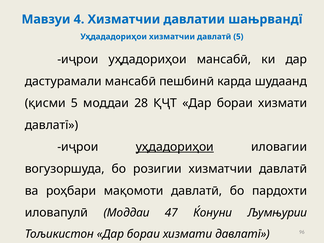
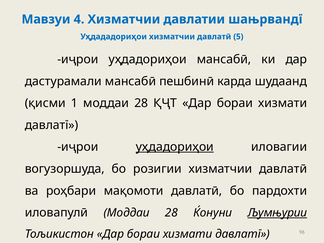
қисми 5: 5 -> 1 (74, 103)
иловапулӣ Моддаи 47: 47 -> 28 (171, 213)
Љумњурии underline: none -> present (277, 213)
